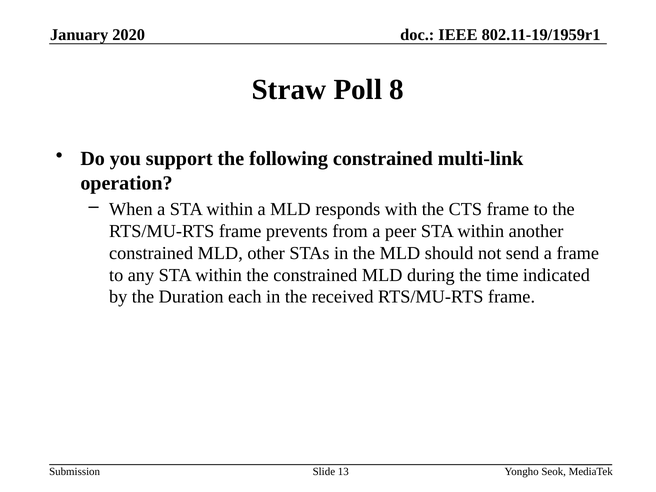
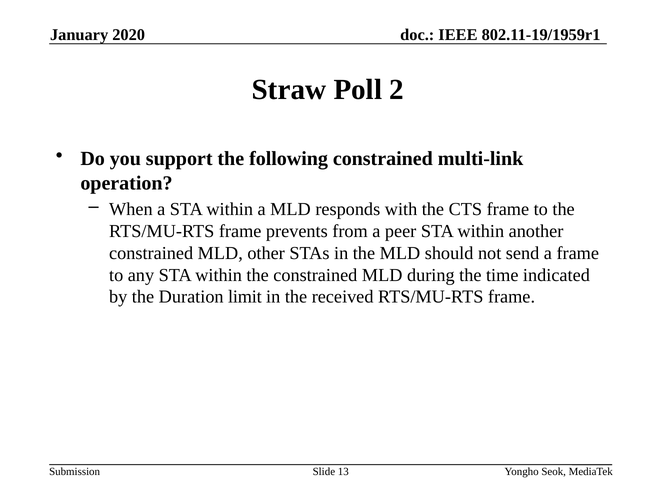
8: 8 -> 2 (397, 89)
each: each -> limit (245, 297)
